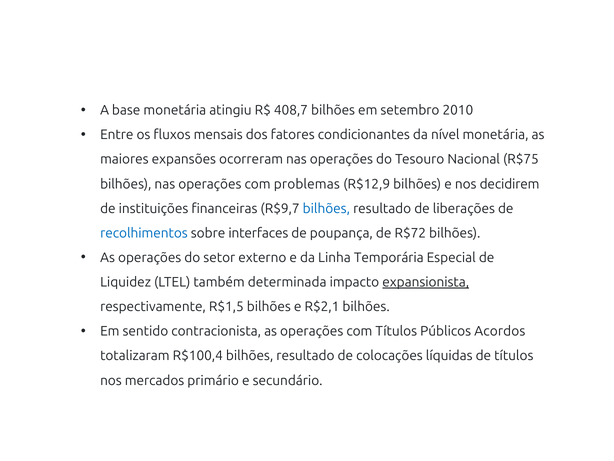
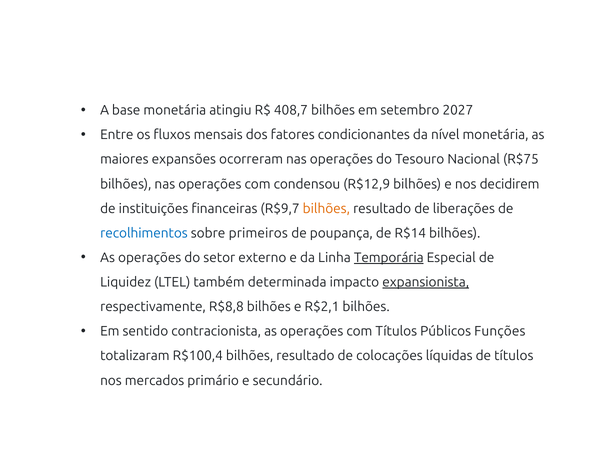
2010: 2010 -> 2027 (458, 110)
problemas: problemas -> condensou (307, 184)
bilhões colour: blue -> orange (326, 208)
interfaces: interfaces -> primeiros (258, 233)
R$72: R$72 -> R$14 (410, 233)
Temporária underline: none -> present (389, 257)
R$1,5: R$1,5 -> R$8,8 (226, 307)
Acordos: Acordos -> Funções (500, 331)
